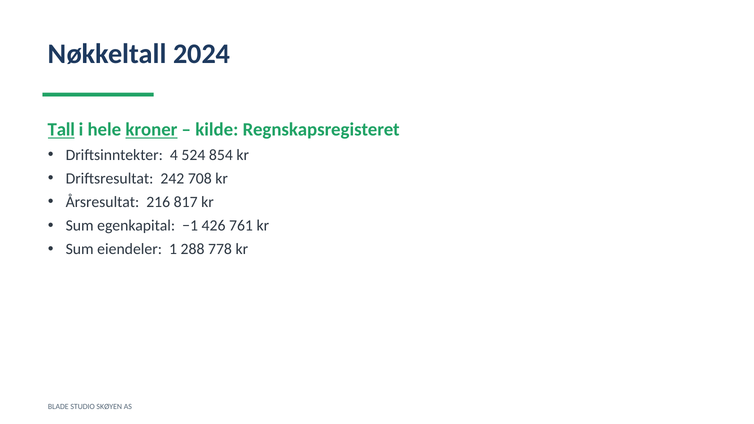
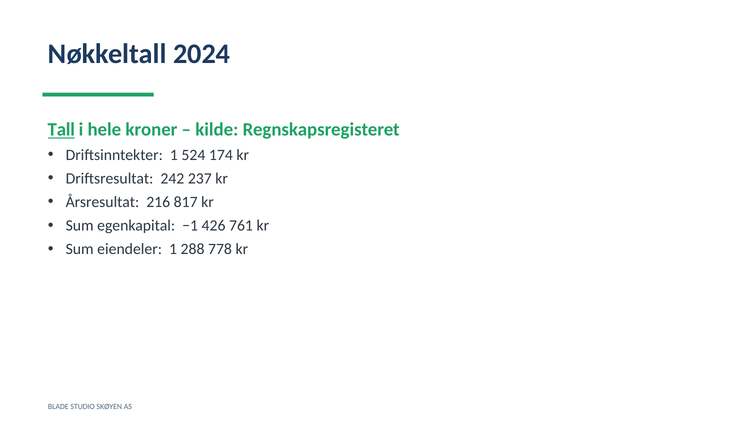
kroner underline: present -> none (151, 130)
Driftsinntekter 4: 4 -> 1 (174, 155)
854: 854 -> 174 (221, 155)
708: 708 -> 237 (200, 179)
